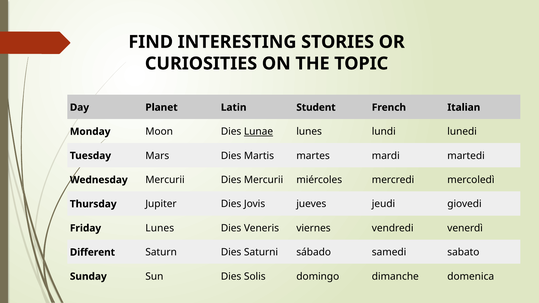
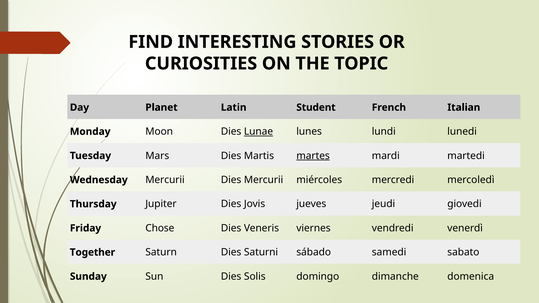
martes underline: none -> present (313, 156)
Friday Lunes: Lunes -> Chose (160, 228)
Different: Different -> Together (92, 252)
